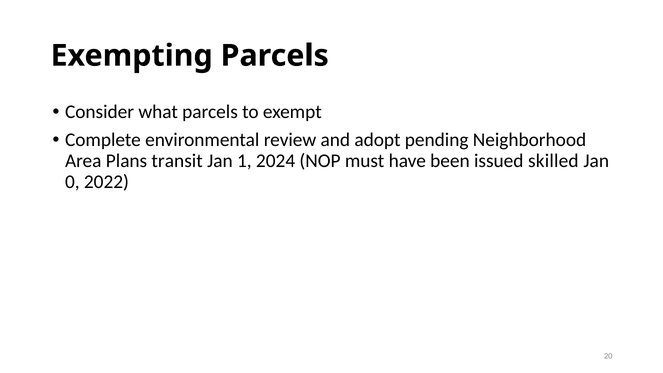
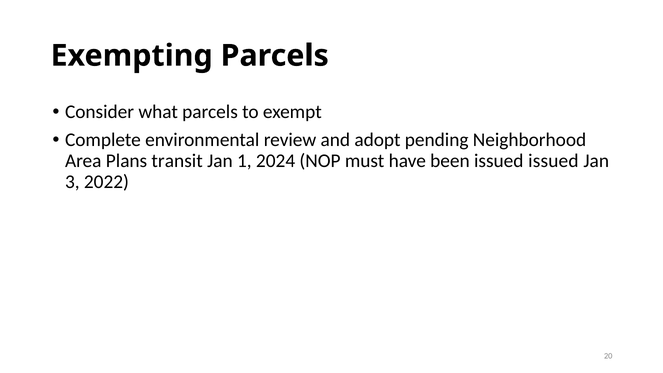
issued skilled: skilled -> issued (553, 161)
0: 0 -> 3 (72, 182)
